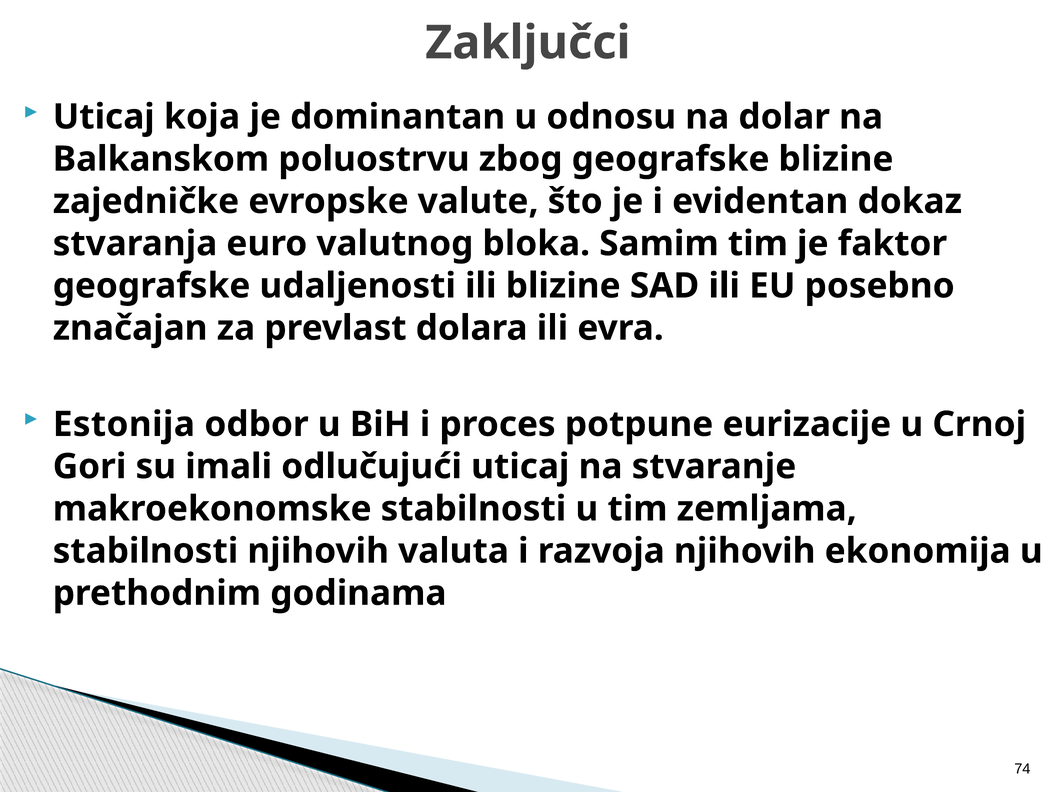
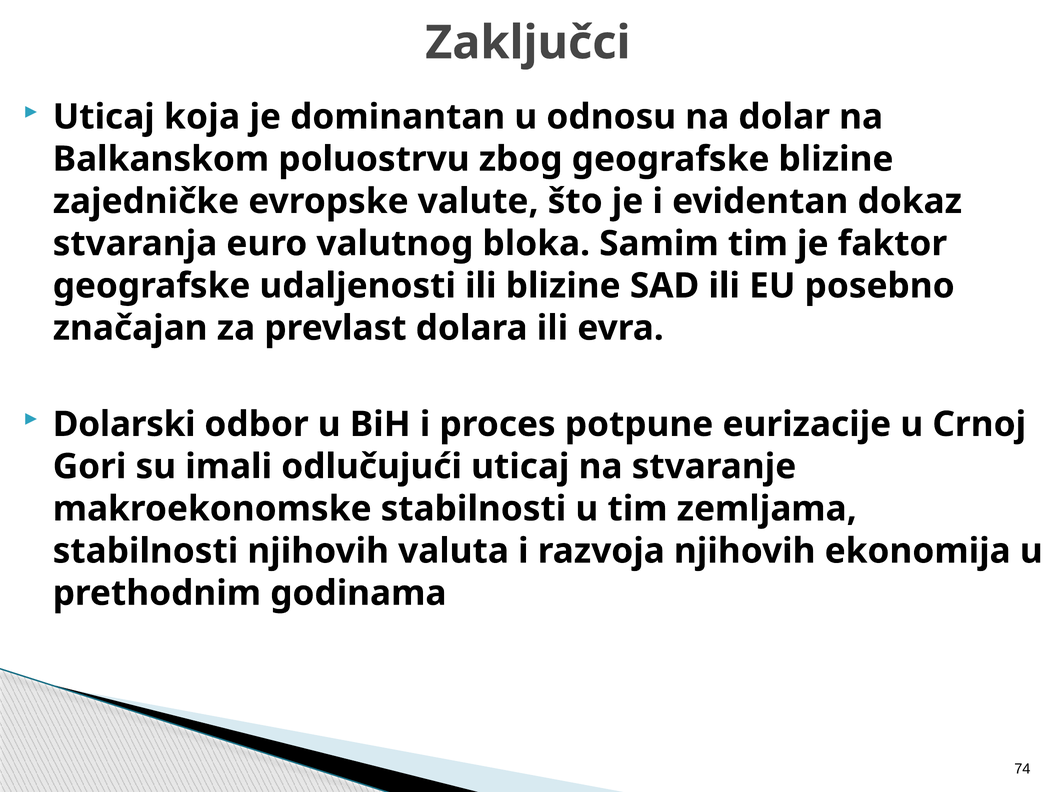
Estonija: Estonija -> Dolarski (124, 424)
